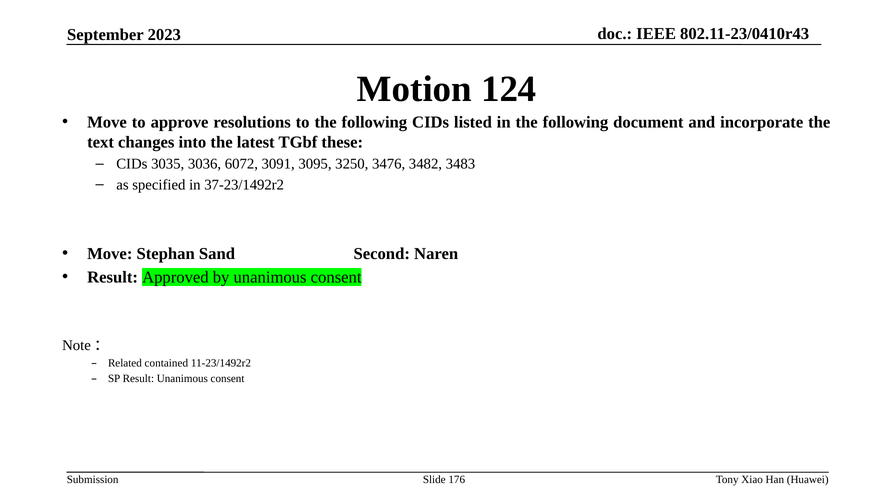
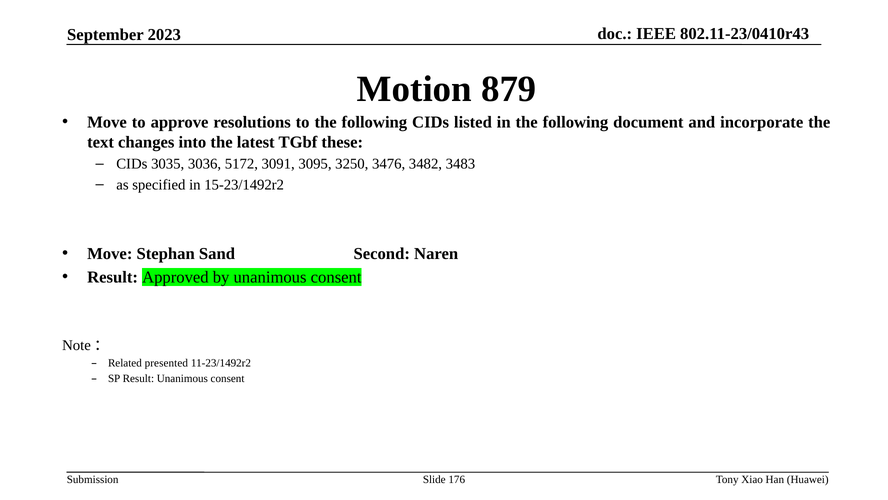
124: 124 -> 879 (509, 89)
6072: 6072 -> 5172 (241, 164)
37-23/1492r2: 37-23/1492r2 -> 15-23/1492r2 (244, 185)
contained: contained -> presented (166, 363)
